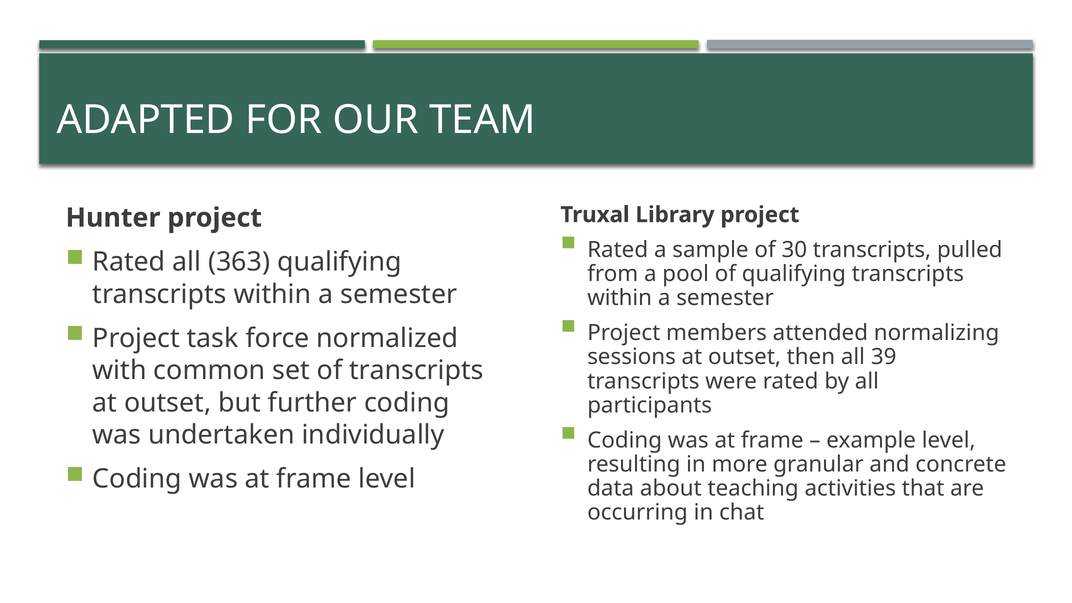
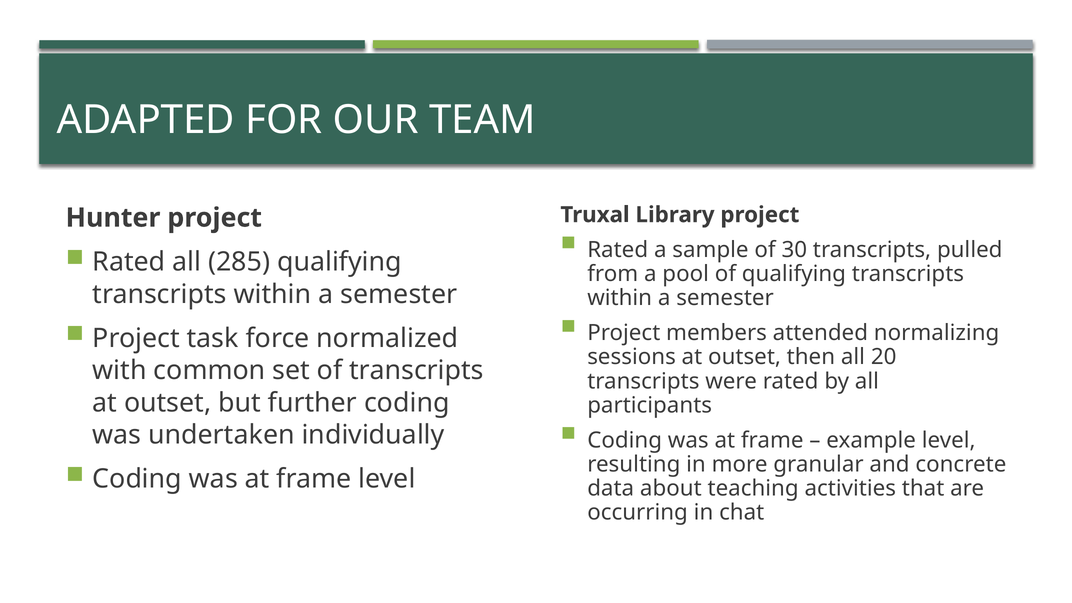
363: 363 -> 285 (239, 262)
39: 39 -> 20 (884, 357)
